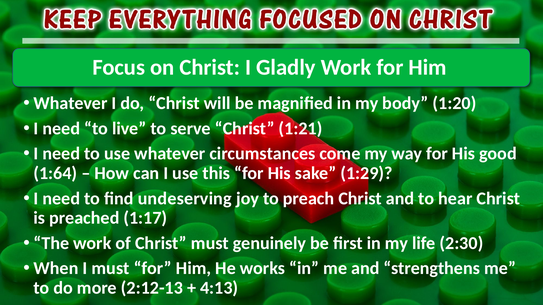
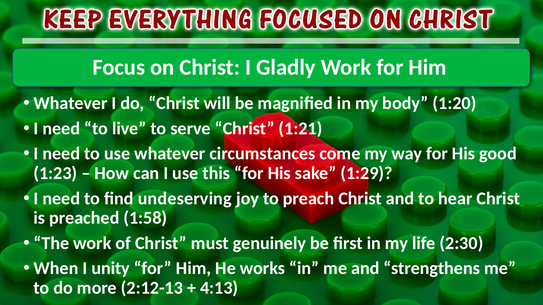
1:64: 1:64 -> 1:23 (55, 173)
1:17: 1:17 -> 1:58 (145, 218)
I must: must -> unity (111, 269)
